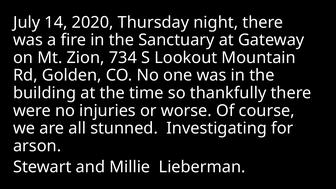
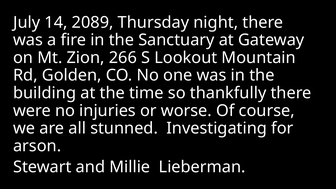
2020: 2020 -> 2089 (93, 22)
734: 734 -> 266 (123, 58)
